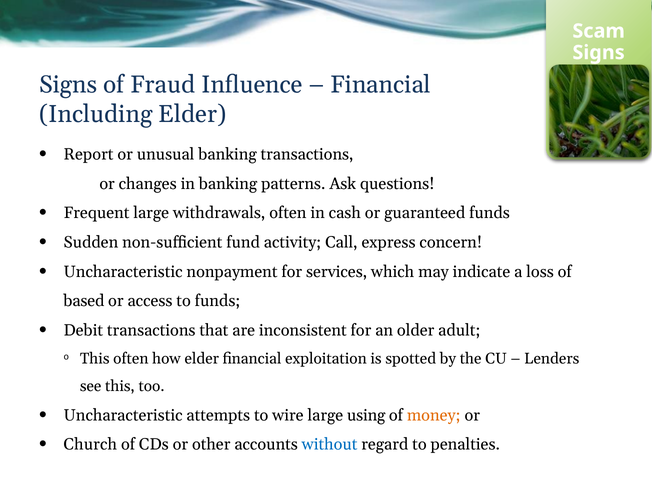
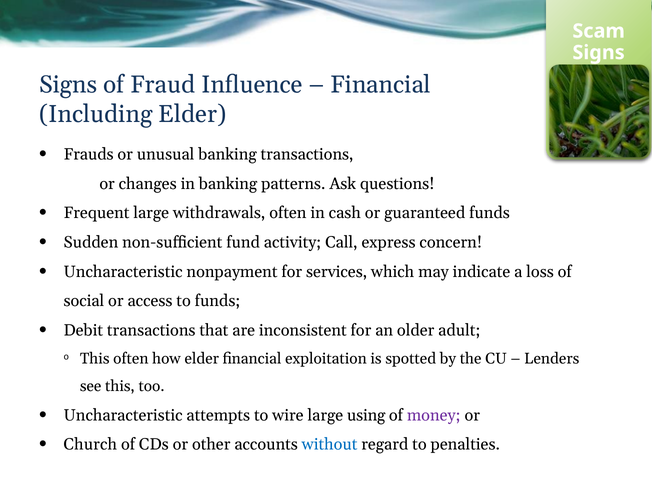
Report: Report -> Frauds (89, 154)
based: based -> social (84, 301)
money colour: orange -> purple (434, 415)
